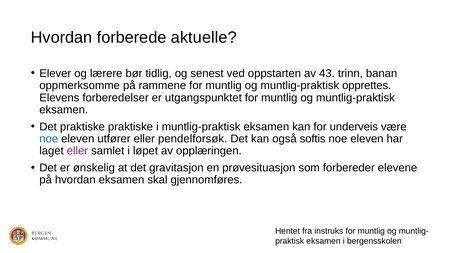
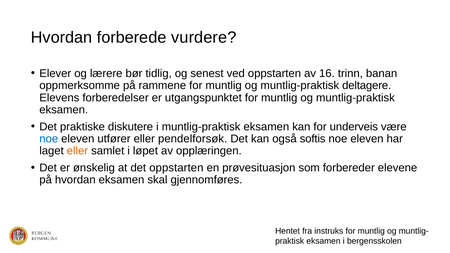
aktuelle: aktuelle -> vurdere (204, 38)
43: 43 -> 16 (327, 73)
opprettes: opprettes -> deltagere (367, 86)
praktiske praktiske: praktiske -> diskutere (131, 127)
eller colour: purple -> orange (77, 151)
det gravitasjon: gravitasjon -> oppstarten (176, 168)
